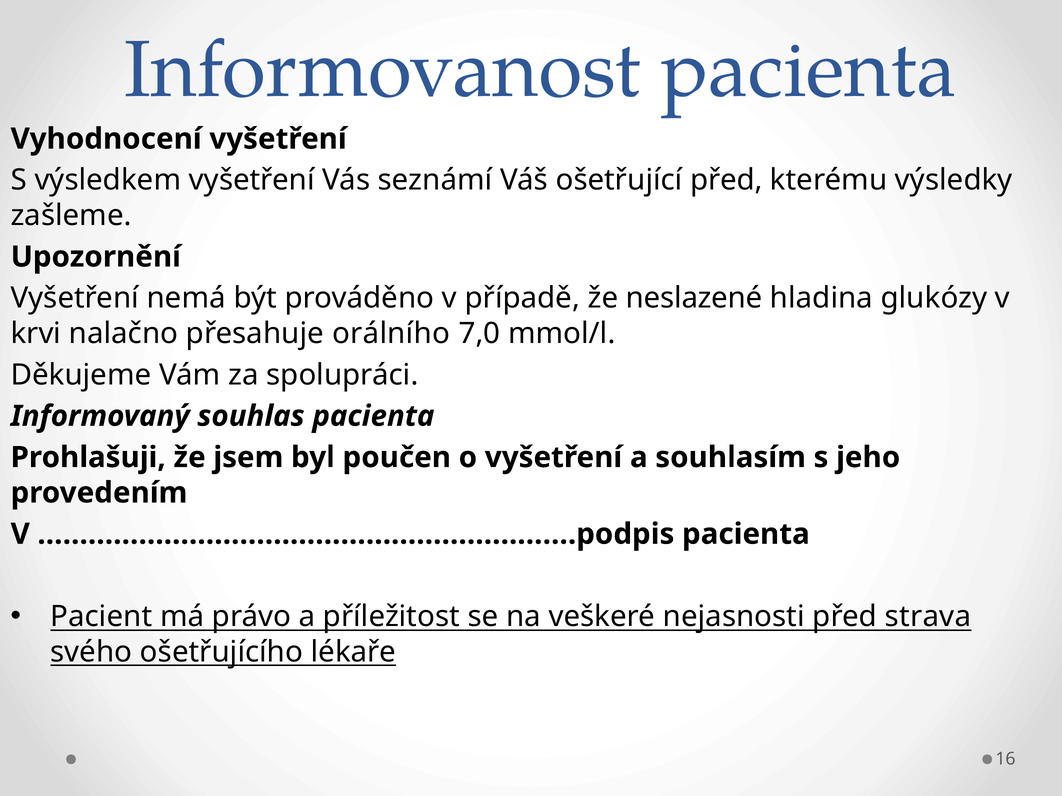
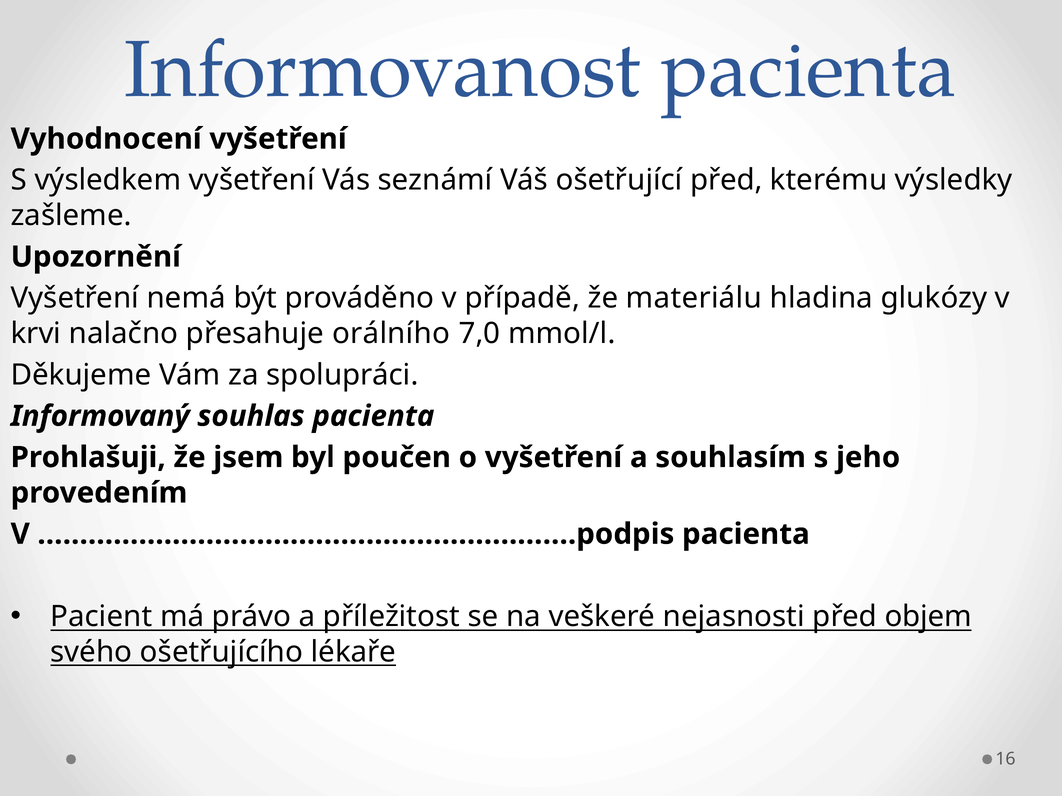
neslazené: neslazené -> materiálu (694, 298)
strava: strava -> objem (928, 617)
